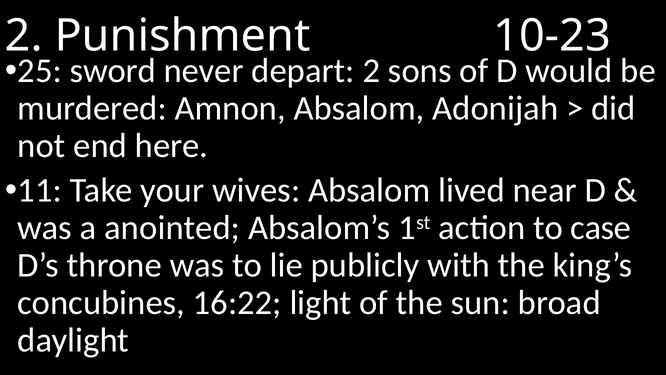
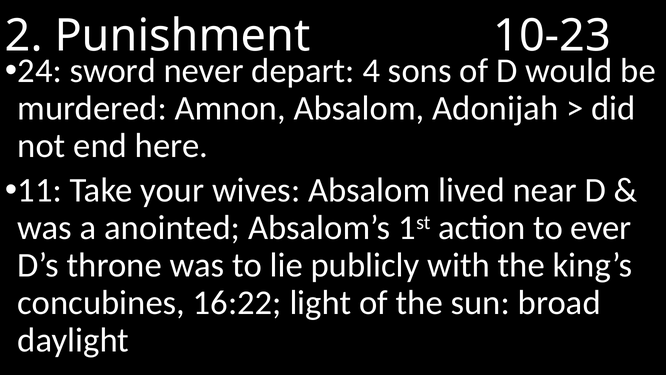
25: 25 -> 24 (40, 71)
depart 2: 2 -> 4 (371, 71)
case: case -> ever (601, 228)
